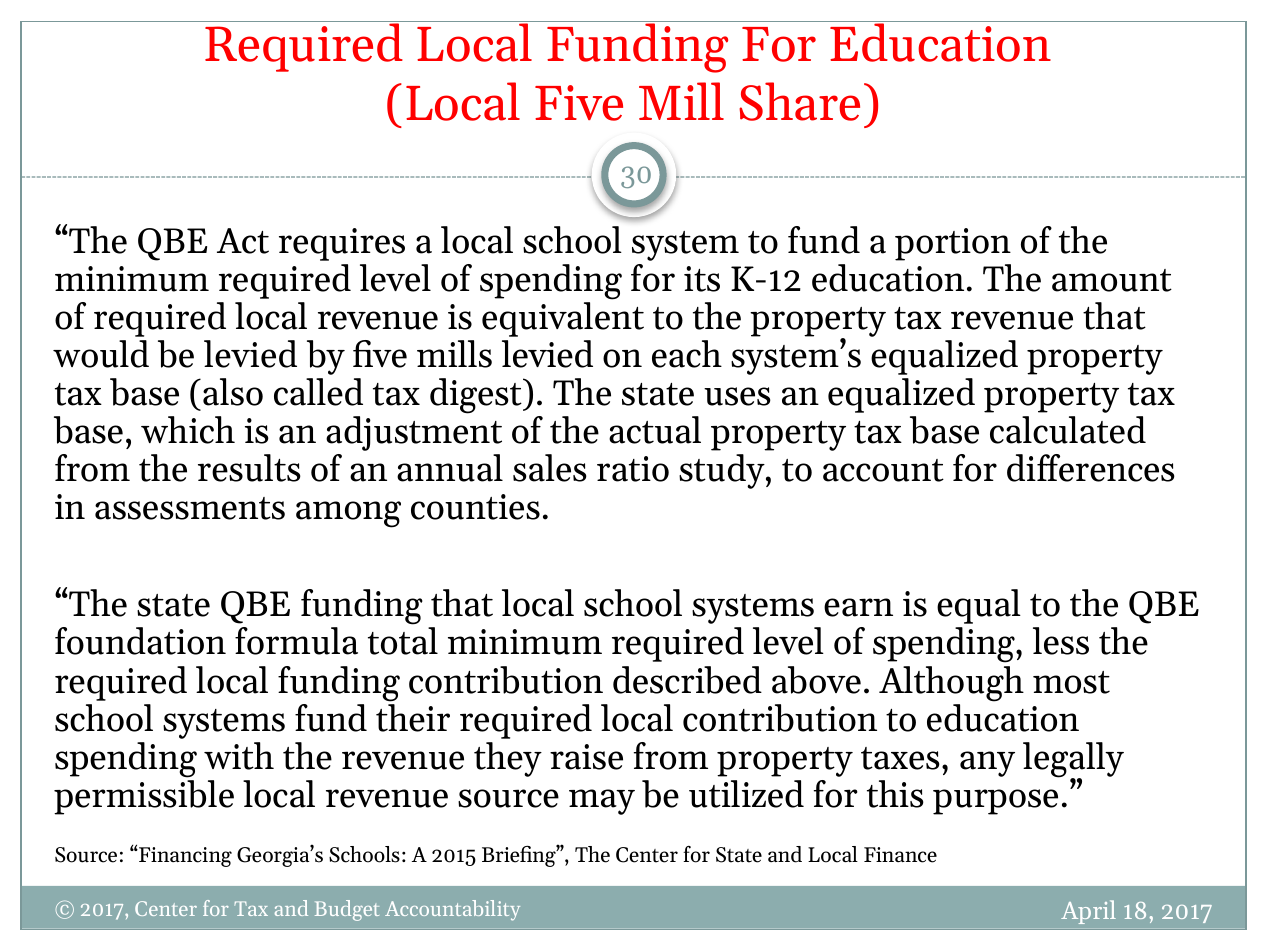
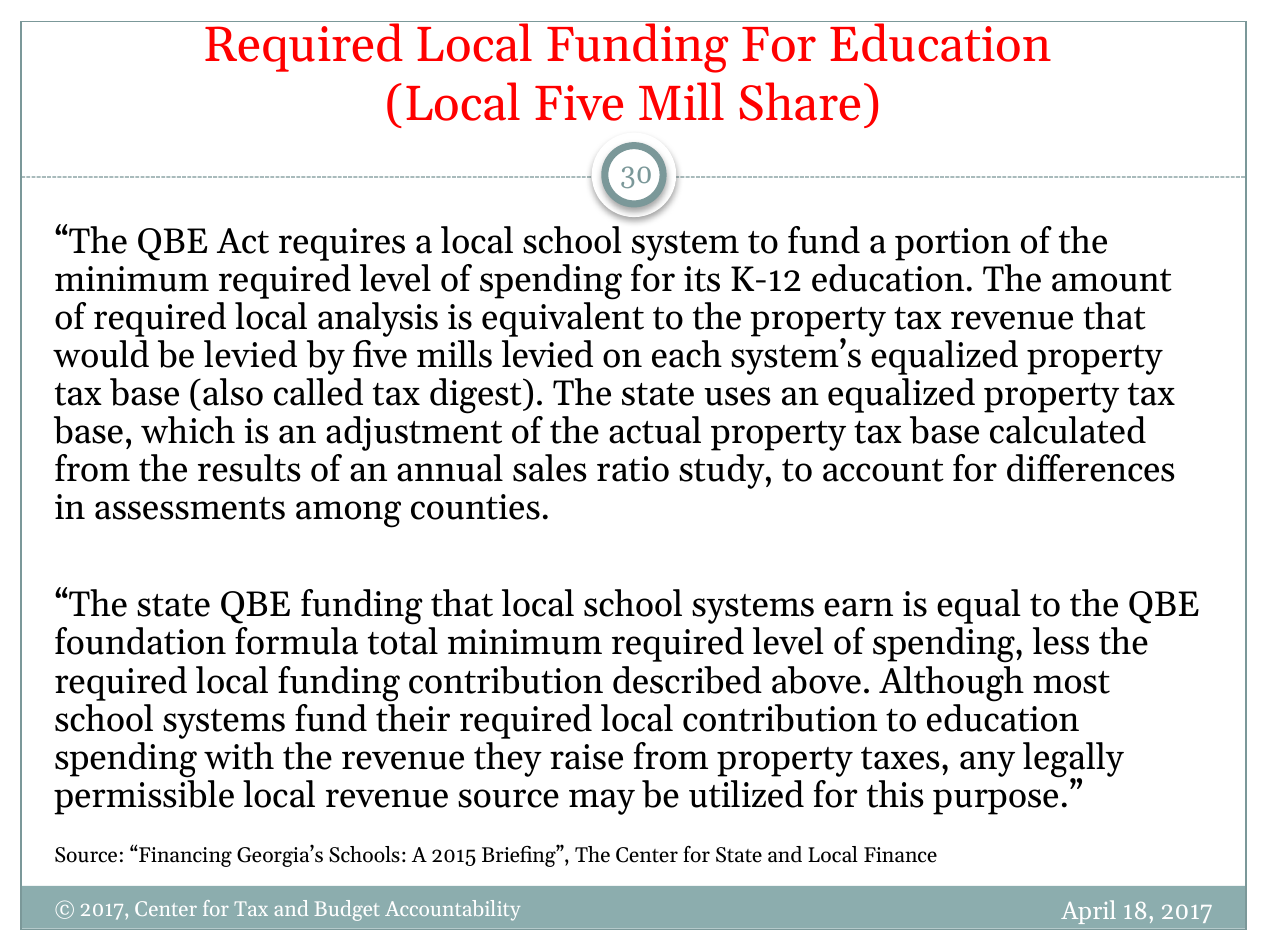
required local revenue: revenue -> analysis (378, 318)
